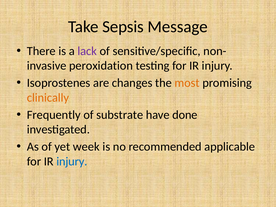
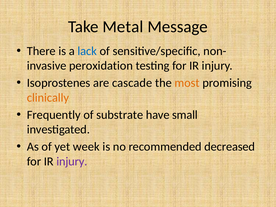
Sepsis: Sepsis -> Metal (123, 27)
lack colour: purple -> blue (87, 51)
changes: changes -> cascade (132, 83)
done: done -> small (185, 115)
applicable: applicable -> decreased (230, 147)
injury colour: blue -> purple (72, 161)
